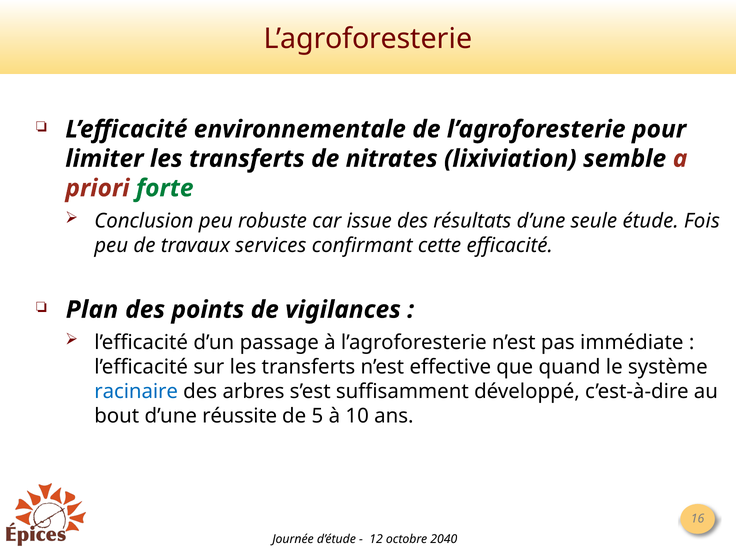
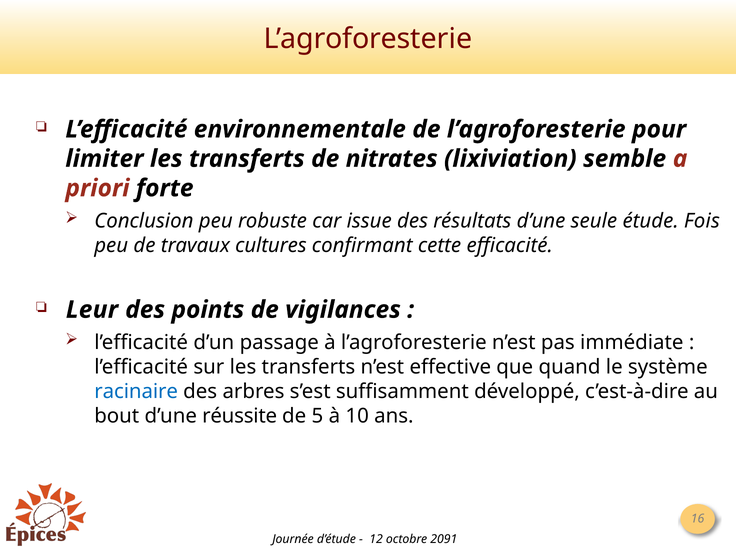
forte colour: green -> black (165, 188)
services: services -> cultures (271, 246)
Plan: Plan -> Leur (92, 310)
2040: 2040 -> 2091 (444, 539)
